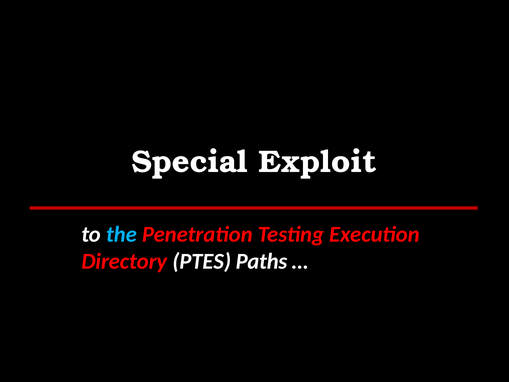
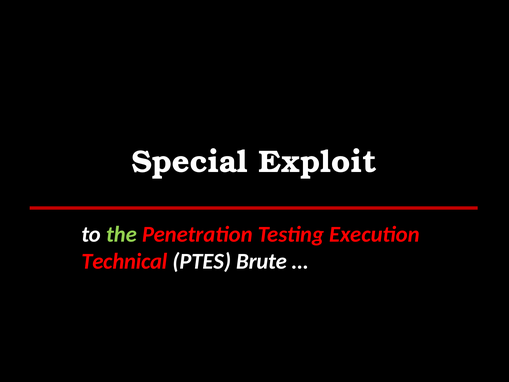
the colour: light blue -> light green (121, 234)
Directory: Directory -> Technical (124, 261)
Paths: Paths -> Brute (262, 261)
